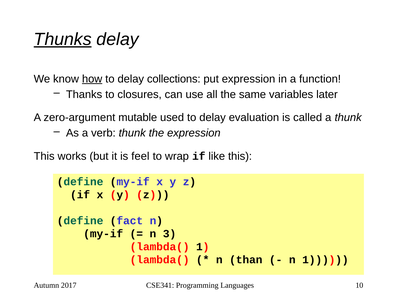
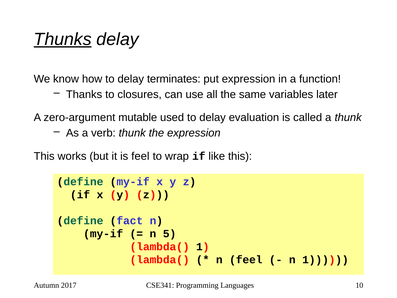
how underline: present -> none (92, 79)
collections: collections -> terminates (174, 79)
3: 3 -> 5 (170, 234)
n than: than -> feel (246, 260)
